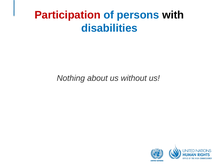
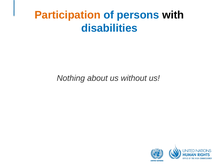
Participation colour: red -> orange (68, 15)
